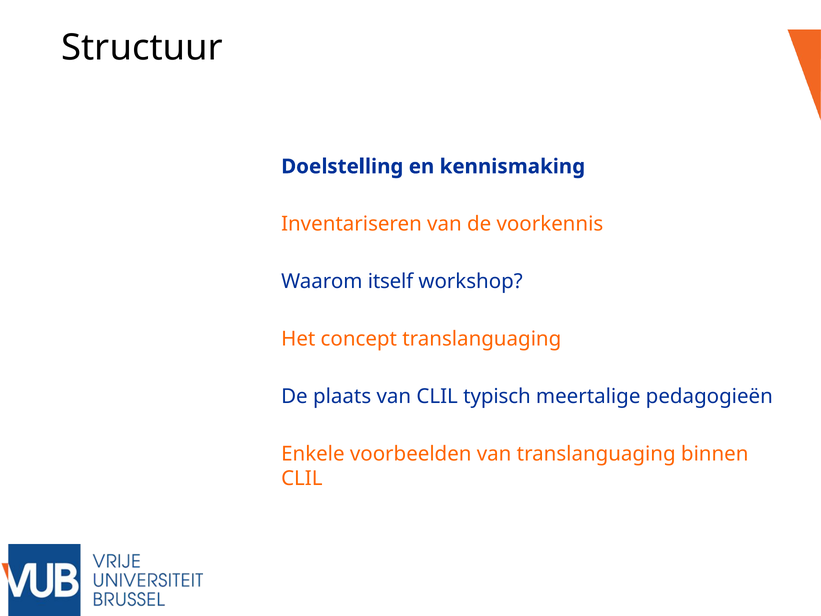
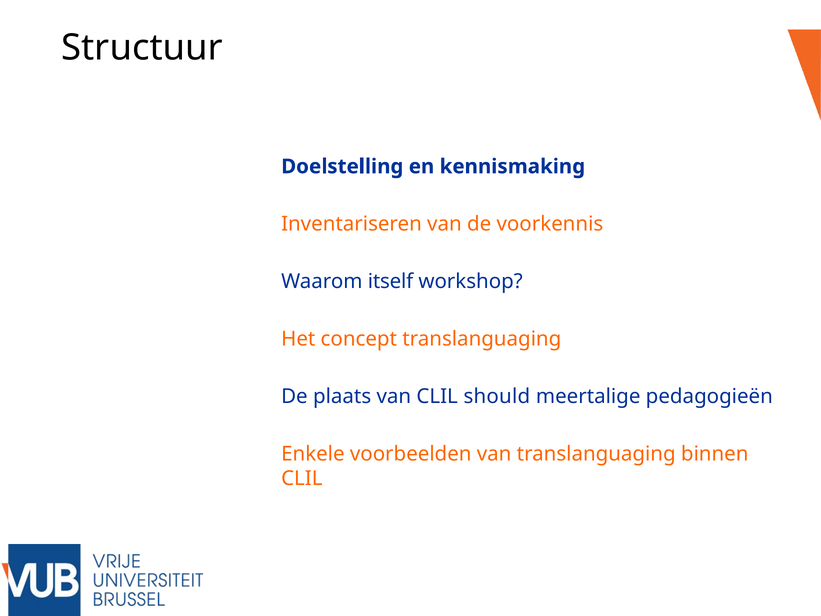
typisch: typisch -> should (497, 396)
